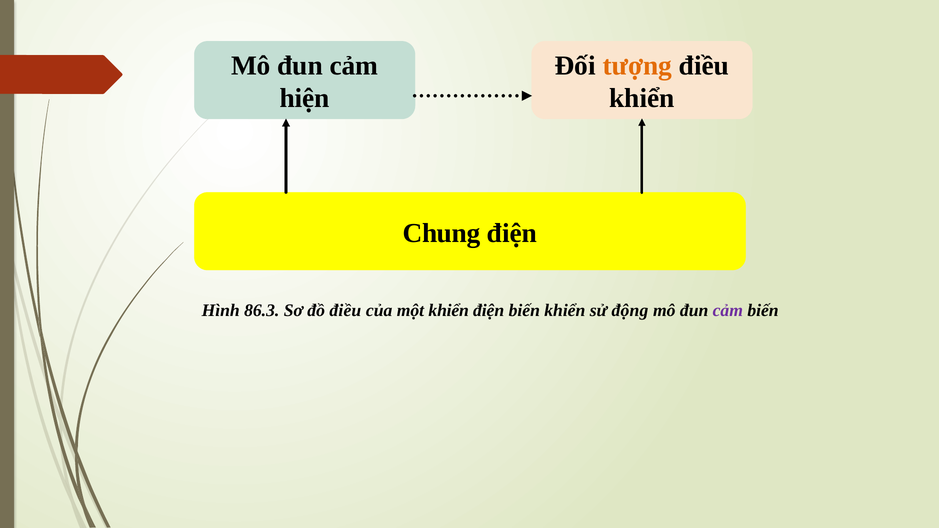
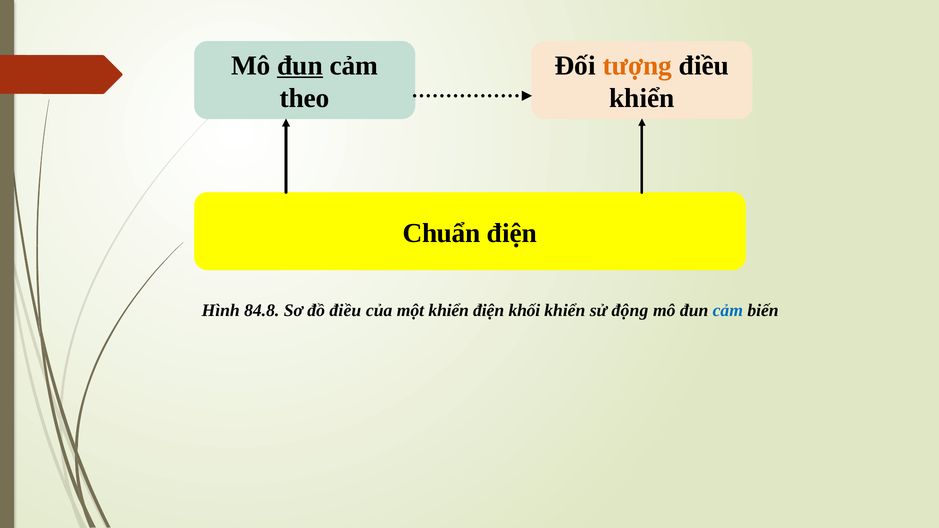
đun underline: none -> present (300, 66)
hiện: hiện -> theo (305, 98)
Chung: Chung -> Chuẩn (442, 233)
86.3: 86.3 -> 84.8 (262, 310)
điện biến: biến -> khối (524, 310)
cảm colour: purple -> blue (728, 310)
